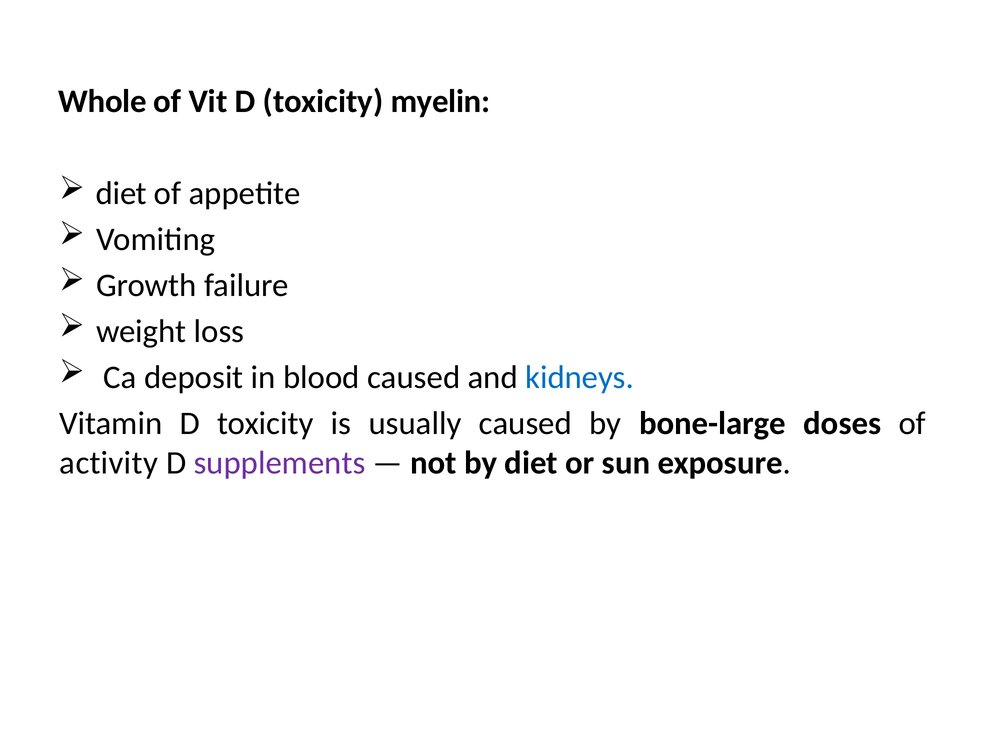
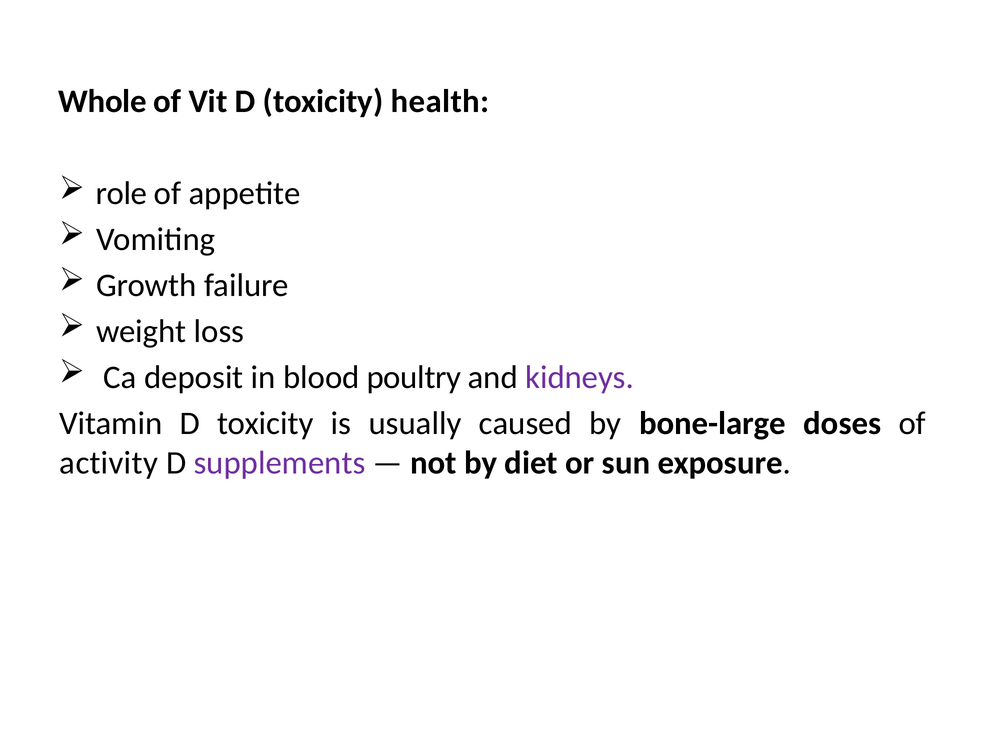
myelin: myelin -> health (440, 102)
diet: diet -> role (121, 193)
blood caused: caused -> poultry (414, 377)
kidneys colour: blue -> purple (580, 377)
